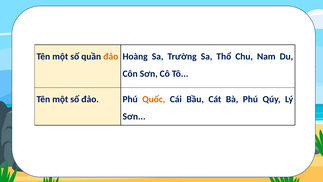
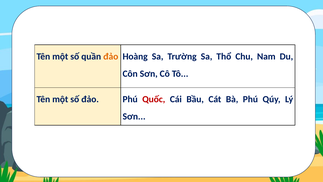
Quốc colour: orange -> red (154, 99)
